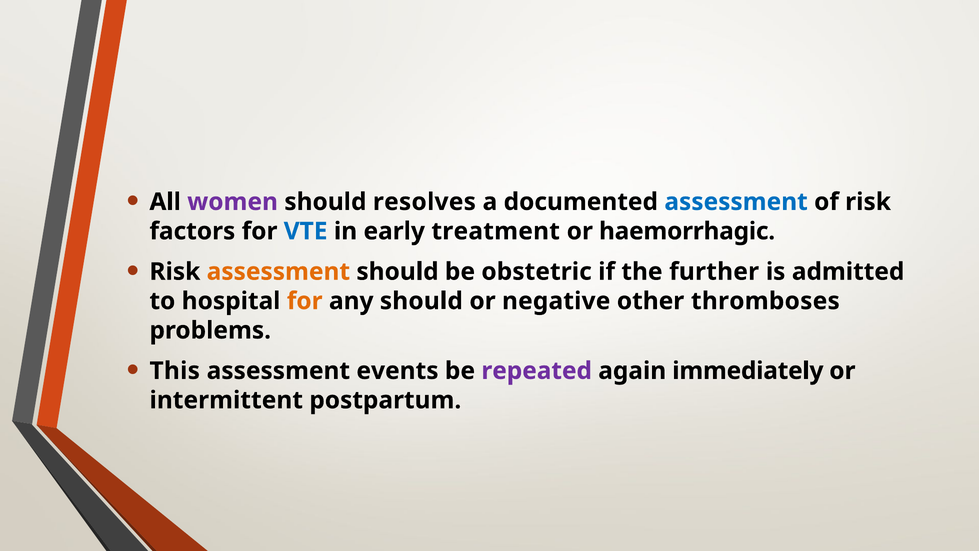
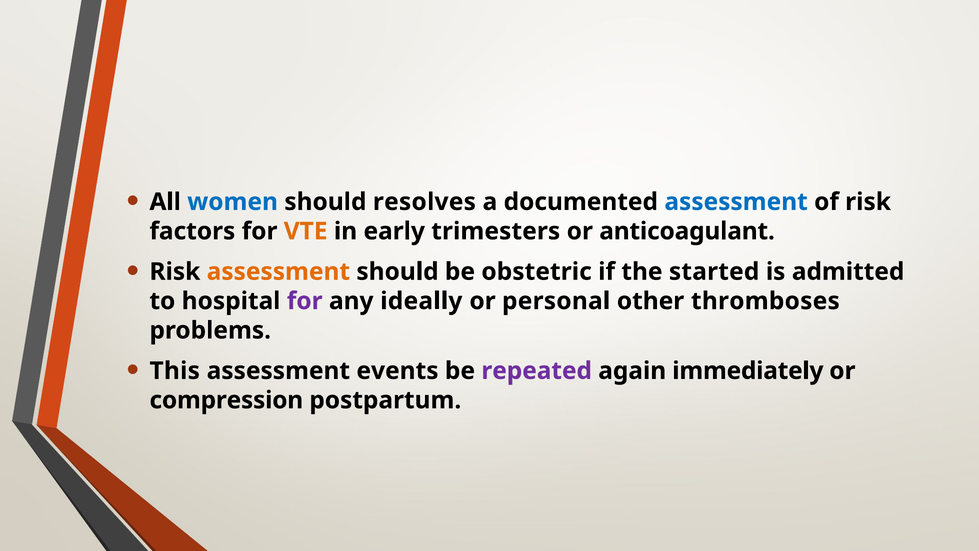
women colour: purple -> blue (233, 202)
VTE colour: blue -> orange (306, 231)
treatment: treatment -> trimesters (496, 231)
haemorrhagic: haemorrhagic -> anticoagulant (687, 231)
further: further -> started (714, 272)
for colour: orange -> purple (305, 301)
any should: should -> ideally (421, 301)
negative: negative -> personal (556, 301)
intermittent: intermittent -> compression (226, 400)
